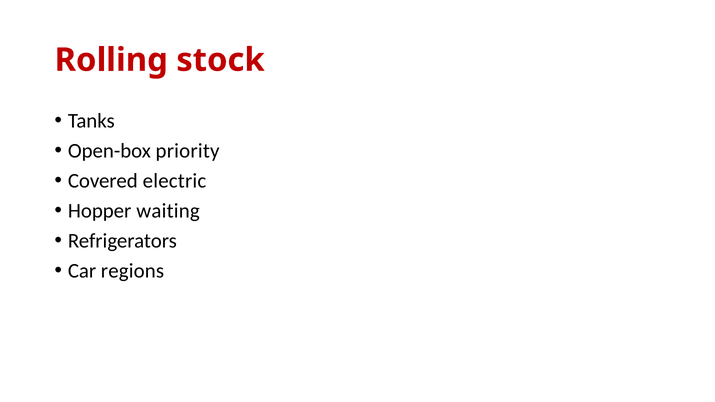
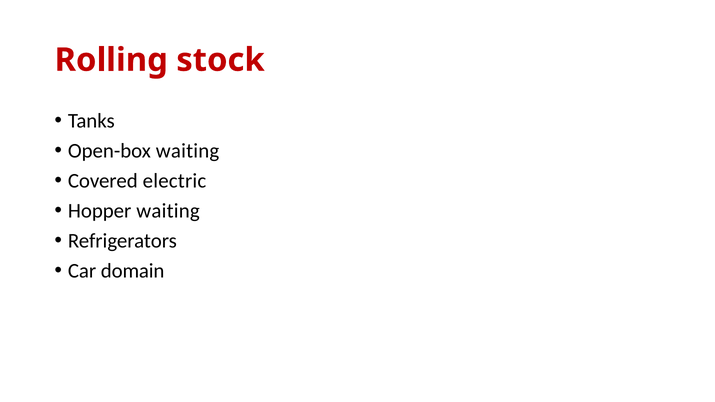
Open-box priority: priority -> waiting (188, 151)
regions: regions -> domain (133, 271)
